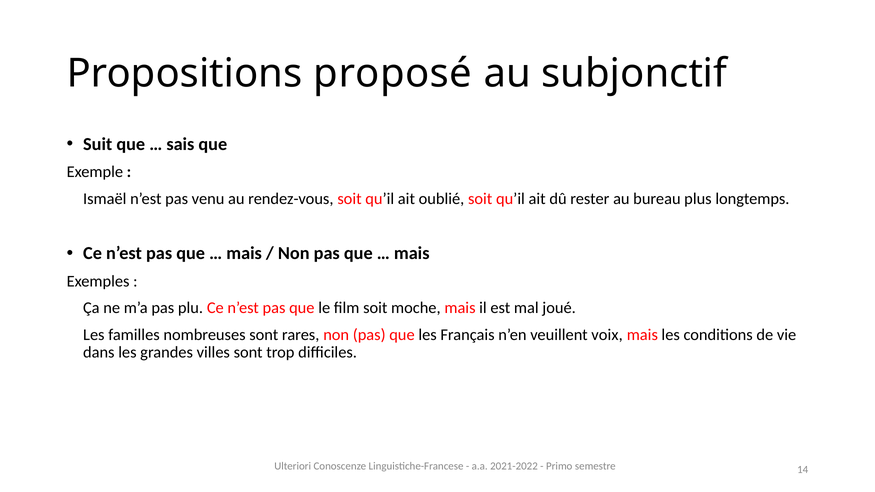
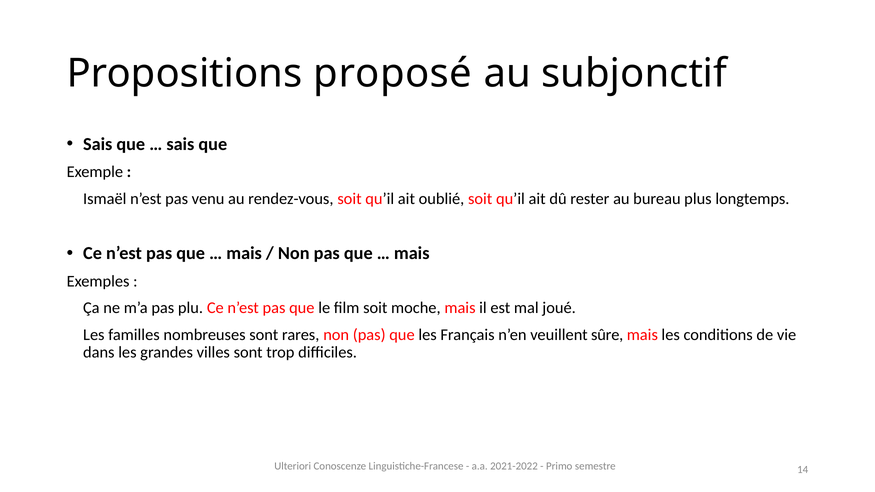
Suit: Suit -> Sais (98, 144)
voix: voix -> sûre (607, 335)
